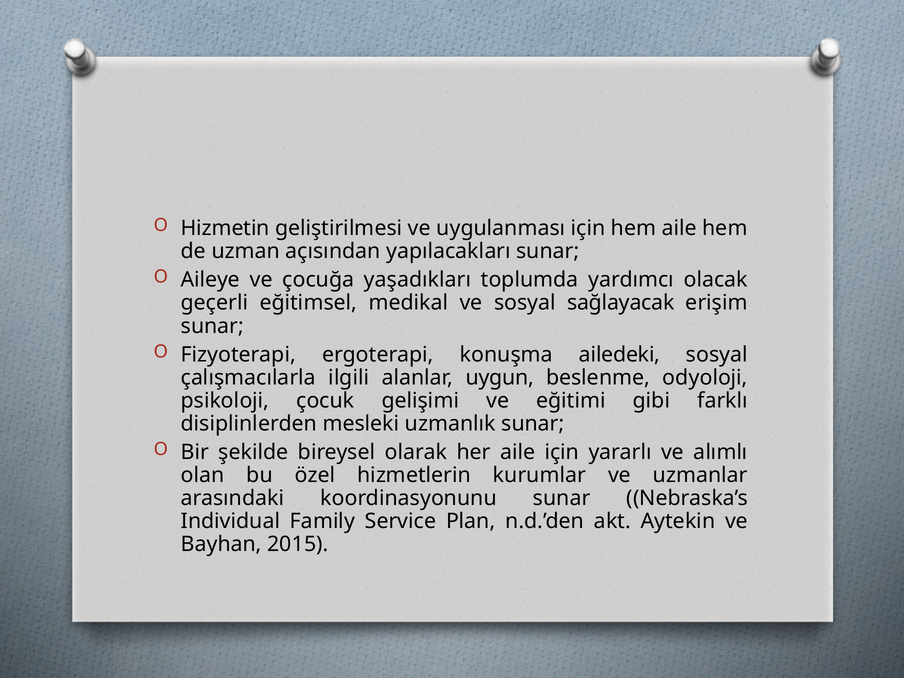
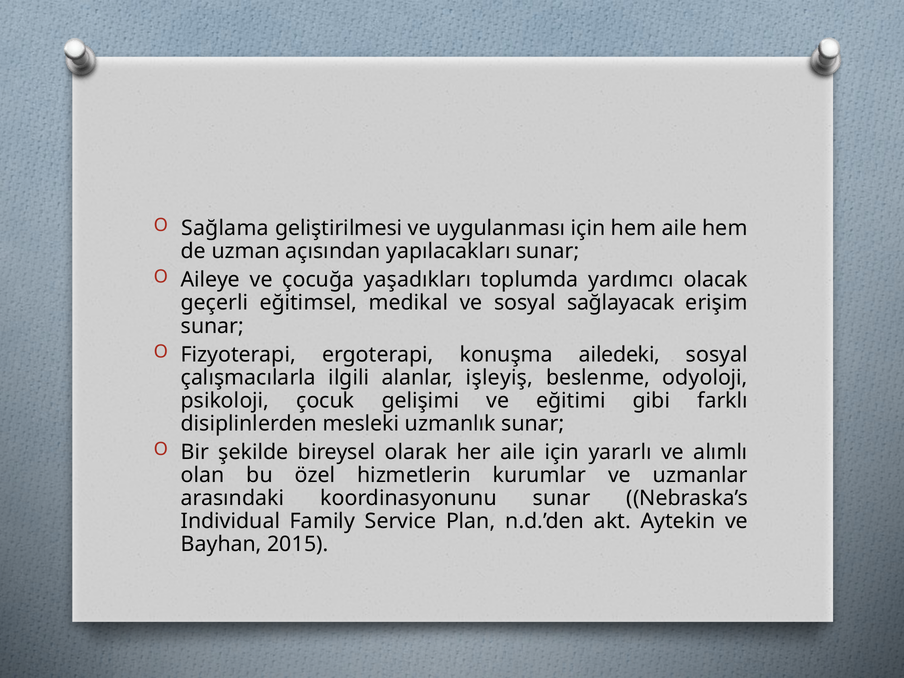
Hizmetin: Hizmetin -> Sağlama (225, 228)
uygun: uygun -> işleyiş (499, 378)
